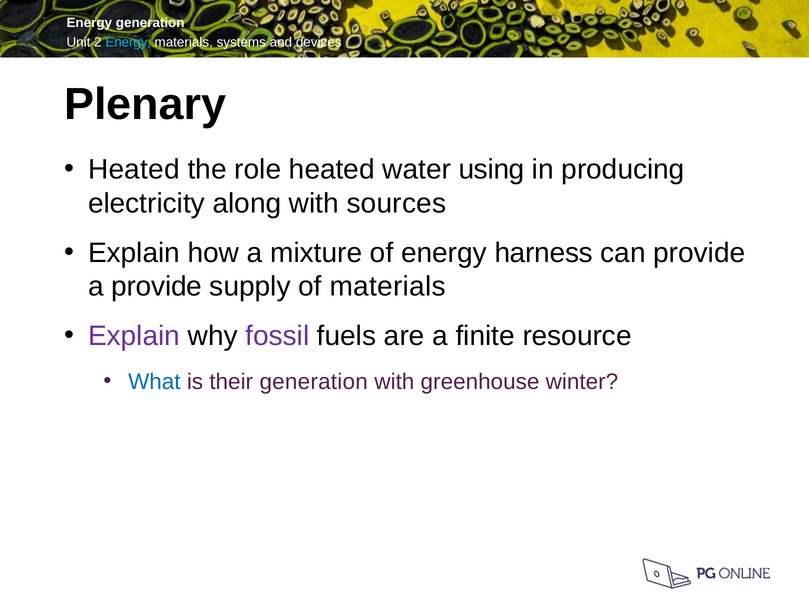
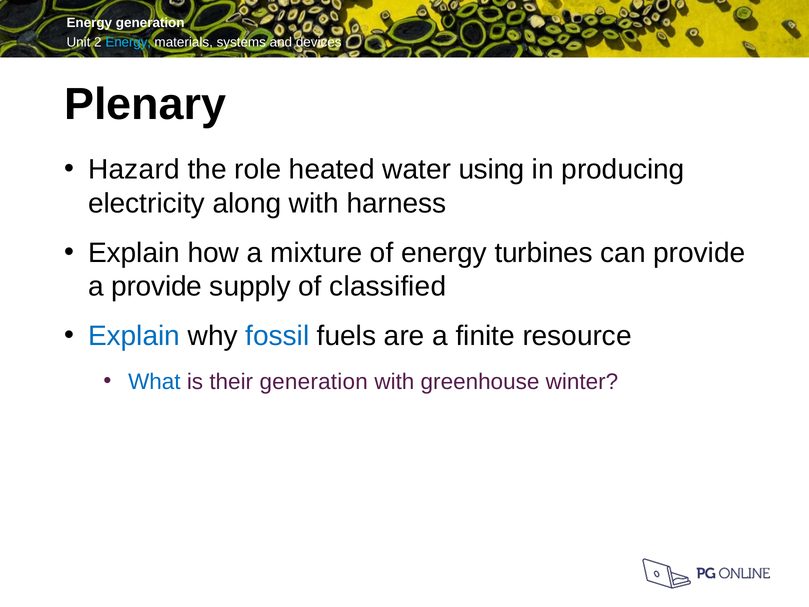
Heated: Heated -> Hazard (134, 170)
sources: sources -> harness (396, 203)
harness: harness -> turbines (544, 253)
of materials: materials -> classified (388, 286)
Explain colour: purple -> blue (134, 336)
fossil colour: purple -> blue (277, 336)
